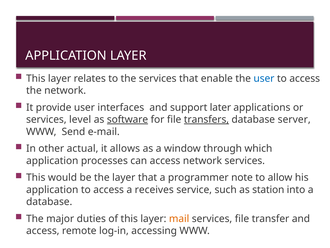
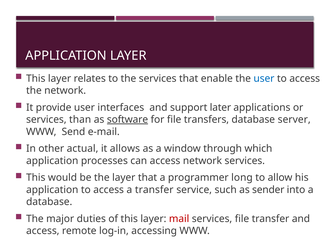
level: level -> than (80, 119)
transfers underline: present -> none (206, 119)
note: note -> long (242, 177)
a receives: receives -> transfer (154, 189)
station: station -> sender (268, 189)
mail colour: orange -> red (179, 218)
